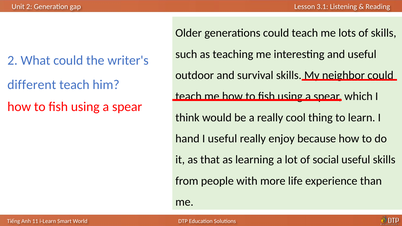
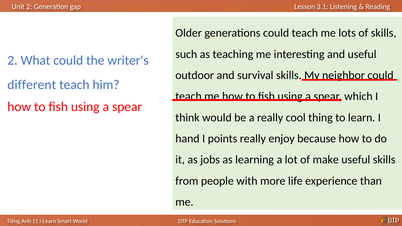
I useful: useful -> points (223, 139)
that: that -> jobs (210, 160)
social: social -> make (326, 160)
